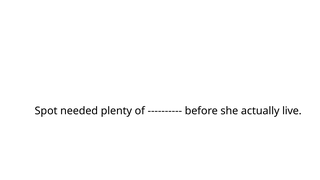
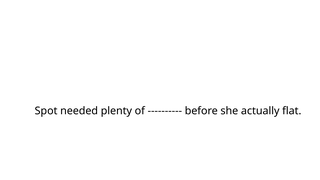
live: live -> flat (292, 111)
